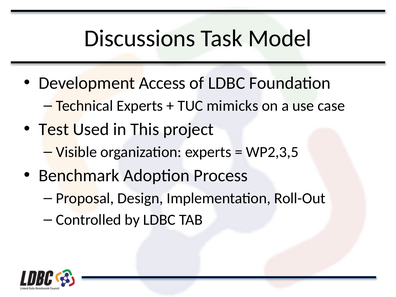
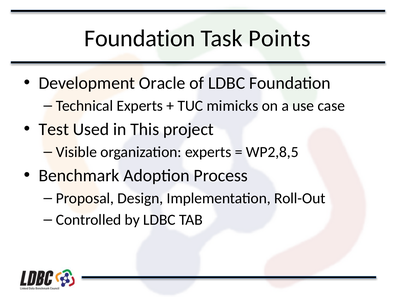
Discussions: Discussions -> Foundation (140, 38)
Model: Model -> Points (280, 38)
Access: Access -> Oracle (162, 83)
WP2,3,5: WP2,3,5 -> WP2,8,5 (272, 152)
